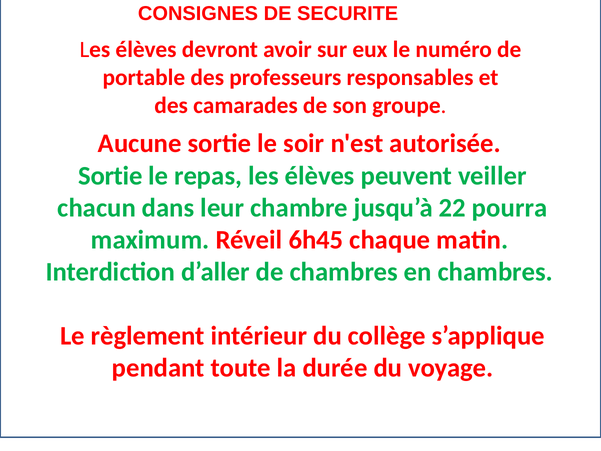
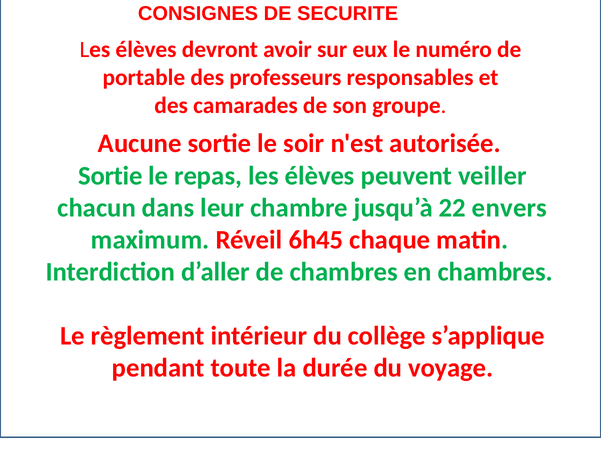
pourra: pourra -> envers (509, 208)
